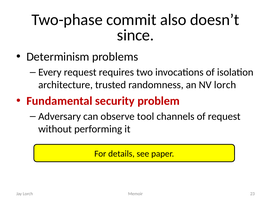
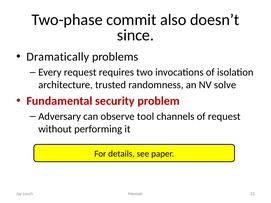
Determinism: Determinism -> Dramatically (58, 57)
NV lorch: lorch -> solve (225, 85)
